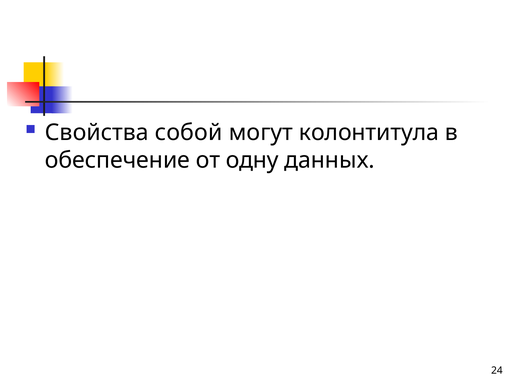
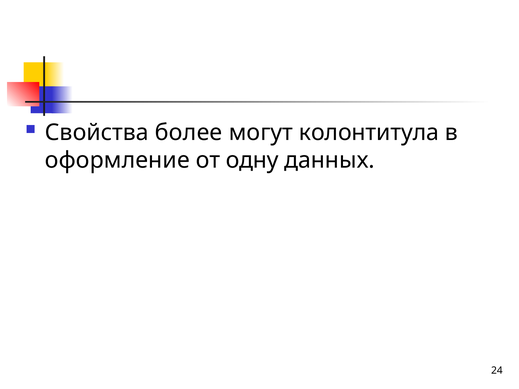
собой: собой -> более (189, 133)
обеспечение: обеспечение -> оформление (117, 160)
